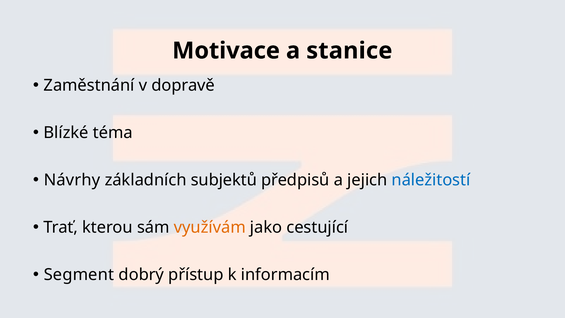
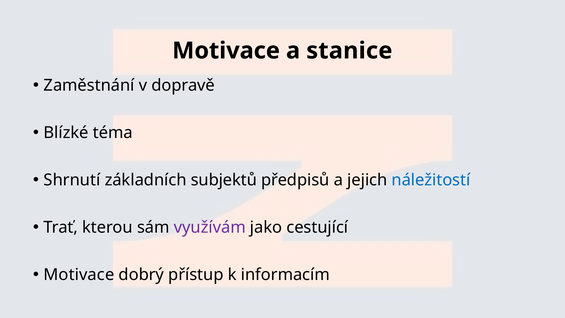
Návrhy: Návrhy -> Shrnutí (72, 180)
využívám colour: orange -> purple (210, 227)
Segment: Segment -> Motivace (79, 274)
